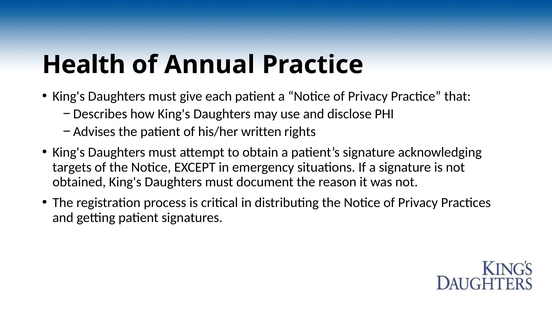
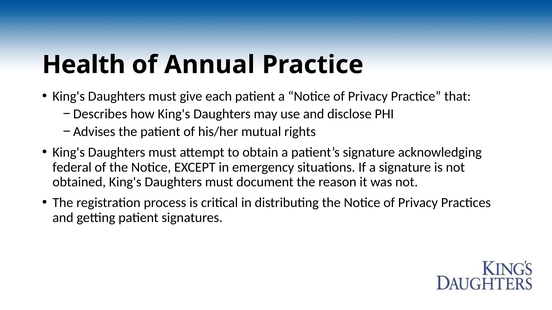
written: written -> mutual (261, 132)
targets: targets -> federal (72, 167)
